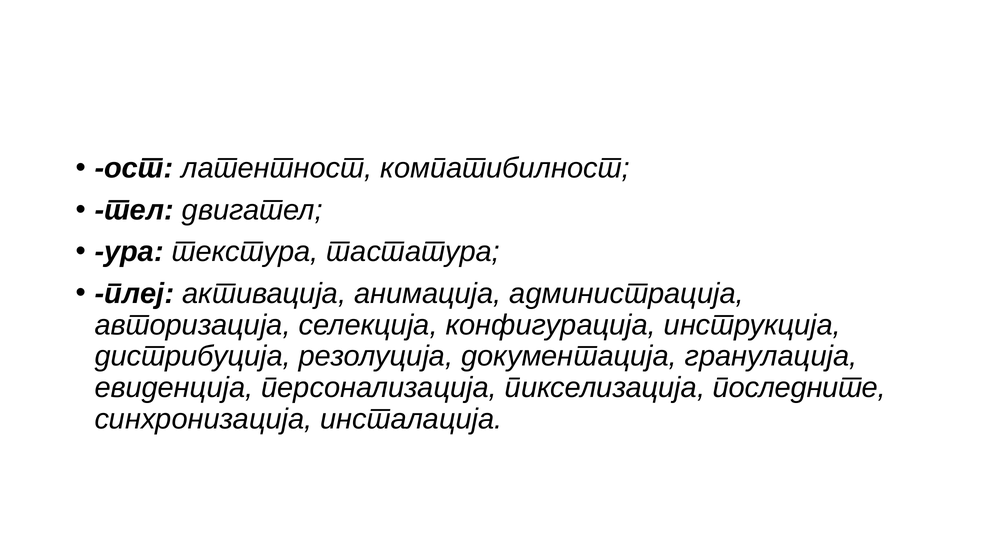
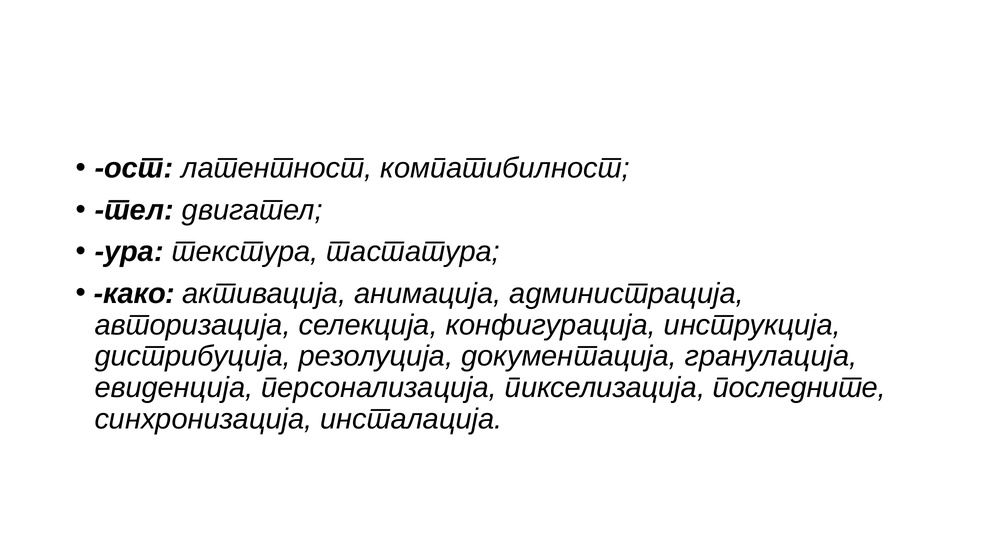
плеј: плеј -> како (135, 293)
